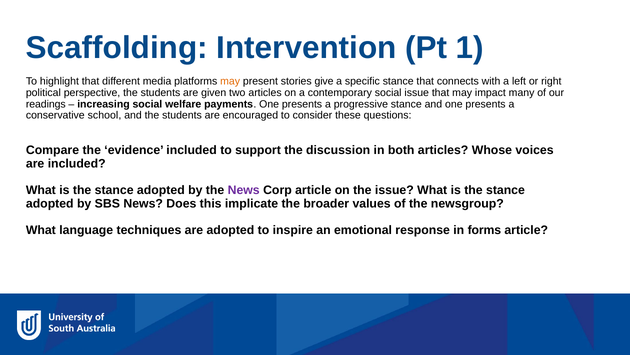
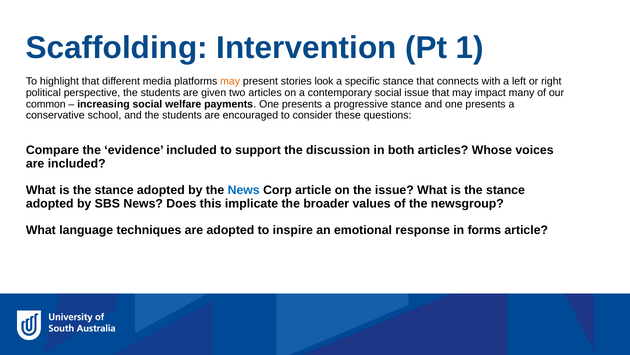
give: give -> look (324, 81)
readings: readings -> common (46, 104)
News colour: purple -> blue (244, 190)
